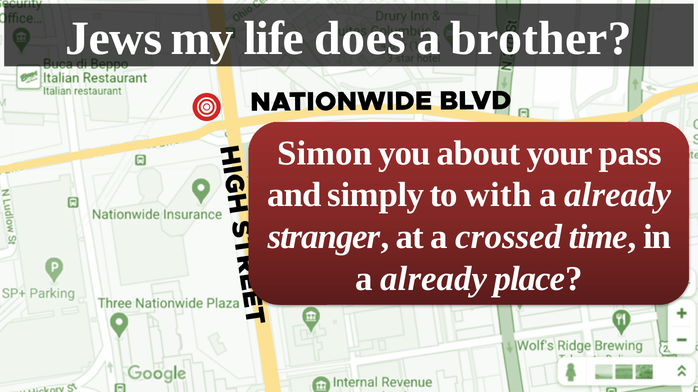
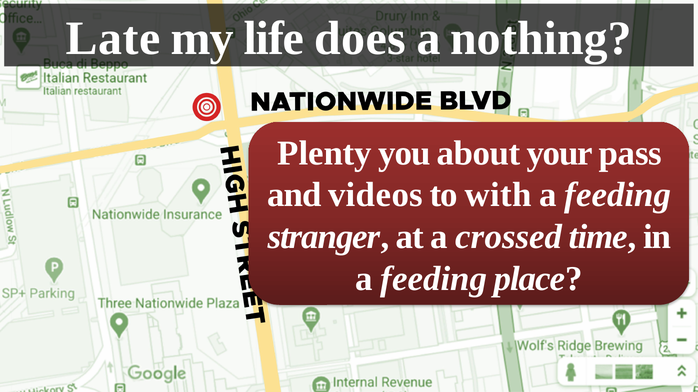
Jews: Jews -> Late (113, 38)
brother: brother -> nothing (541, 38)
Simon: Simon -> Plenty (325, 153)
simply: simply -> videos (376, 195)
already: already -> feeding (618, 195)
already: already -> feeding (434, 279)
